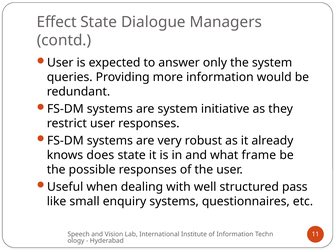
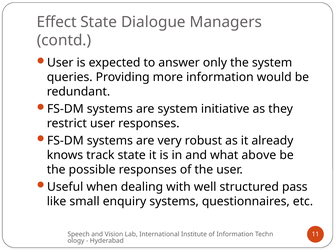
does: does -> track (100, 155)
frame: frame -> above (259, 155)
